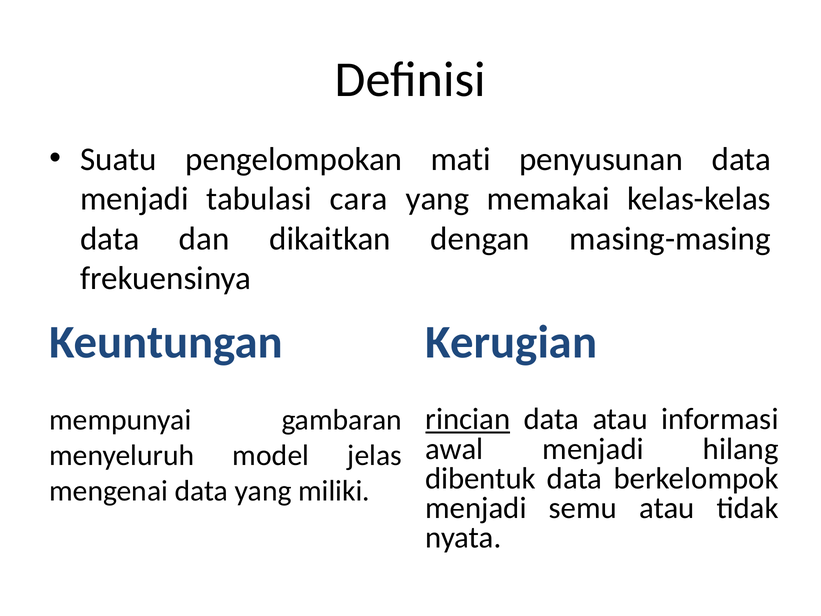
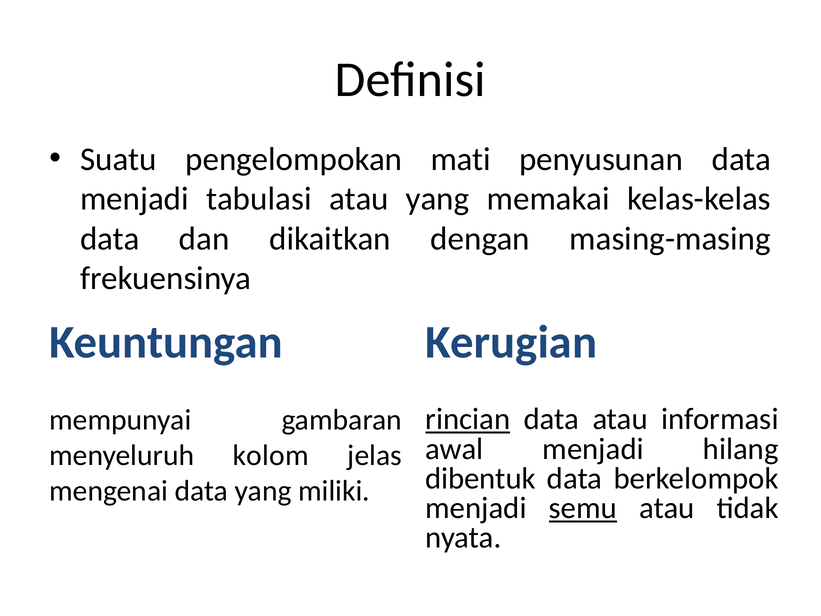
tabulasi cara: cara -> atau (359, 199)
model: model -> kolom (271, 455)
semu underline: none -> present (583, 508)
